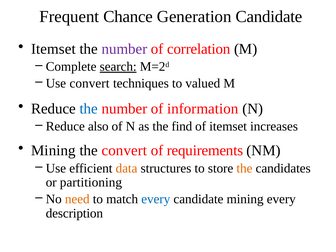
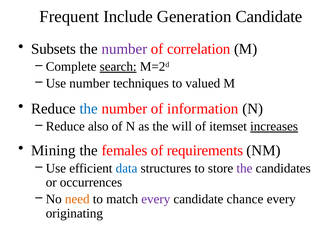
Chance: Chance -> Include (128, 17)
Itemset: Itemset -> Subsets (54, 49)
Use convert: convert -> number (89, 83)
find: find -> will (182, 126)
increases underline: none -> present (274, 126)
the convert: convert -> females (124, 150)
data colour: orange -> blue (127, 168)
the colour: orange -> purple (244, 168)
partitioning: partitioning -> occurrences (91, 182)
every colour: blue -> purple (156, 199)
candidate mining: mining -> chance (245, 199)
description: description -> originating (74, 213)
